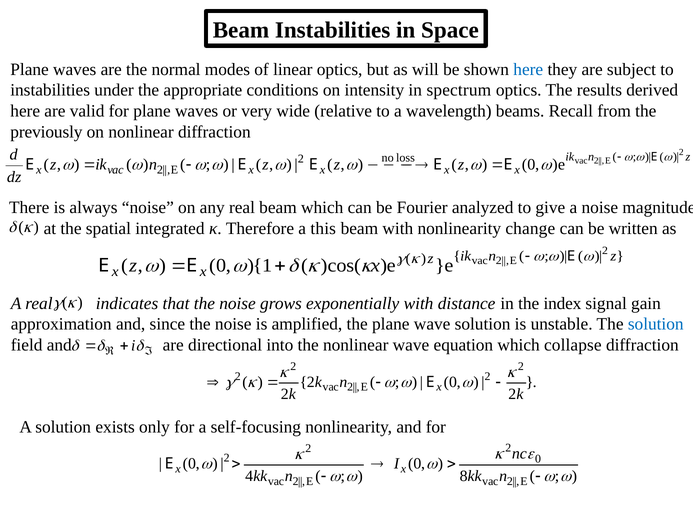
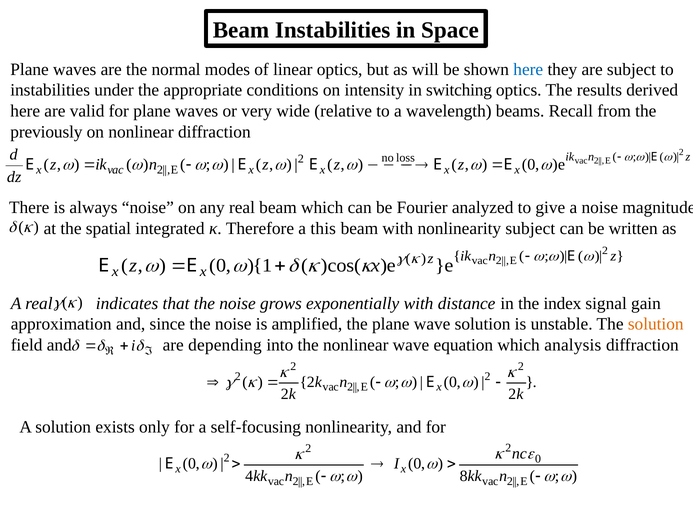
spectrum: spectrum -> switching (459, 90)
nonlinearity change: change -> subject (530, 228)
solution colour: blue -> orange (656, 324)
directional: directional -> depending (225, 345)
collapse: collapse -> analysis (573, 345)
